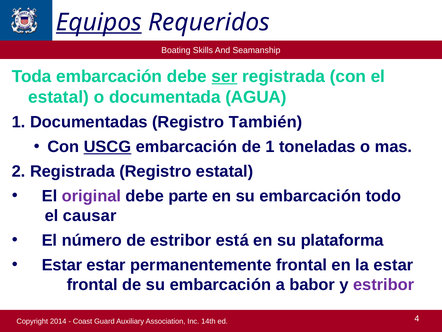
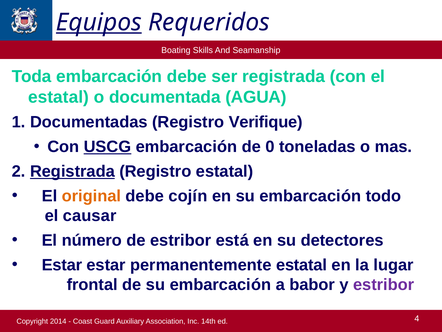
ser underline: present -> none (225, 76)
También: También -> Verifique (266, 122)
de 1: 1 -> 0 (270, 147)
Registrada underline: none -> present (72, 171)
original colour: purple -> orange (91, 196)
parte: parte -> cojín (188, 196)
plataforma: plataforma -> detectores (342, 240)
permanentemente frontal: frontal -> estatal (302, 265)
la estar: estar -> lugar (393, 265)
